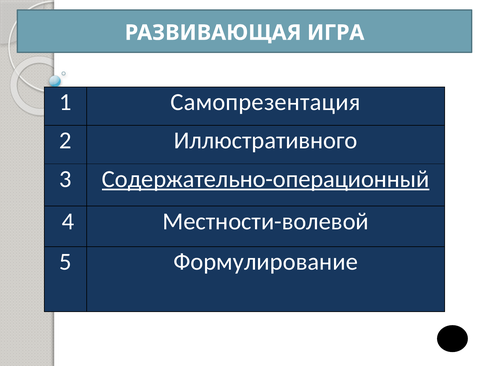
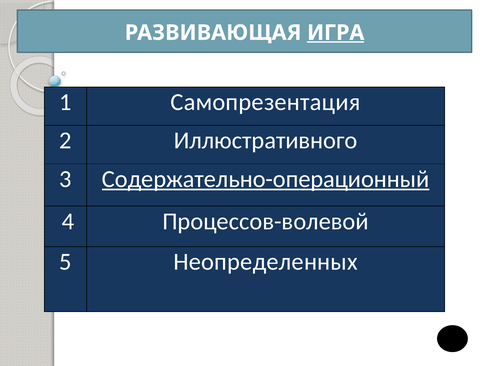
ИГРА underline: none -> present (336, 33)
Местности-волевой: Местности-волевой -> Процессов-волевой (266, 222)
Формулирование: Формулирование -> Неопределенных (266, 262)
